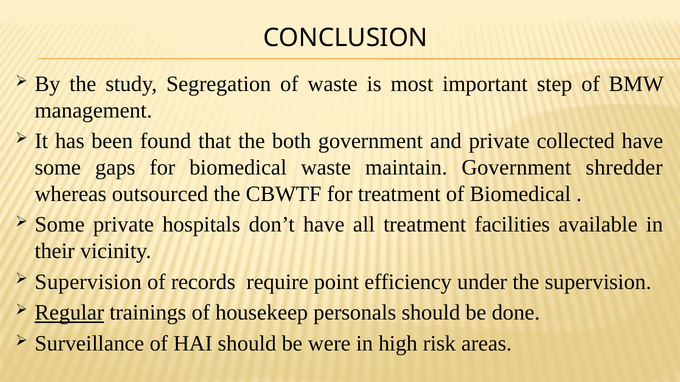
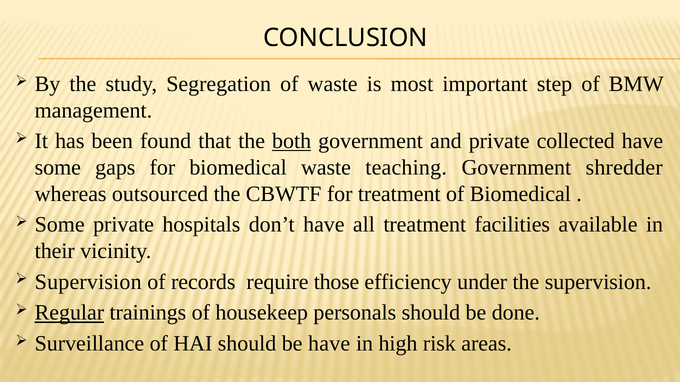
both underline: none -> present (292, 141)
maintain: maintain -> teaching (406, 168)
point: point -> those (337, 282)
be were: were -> have (329, 344)
